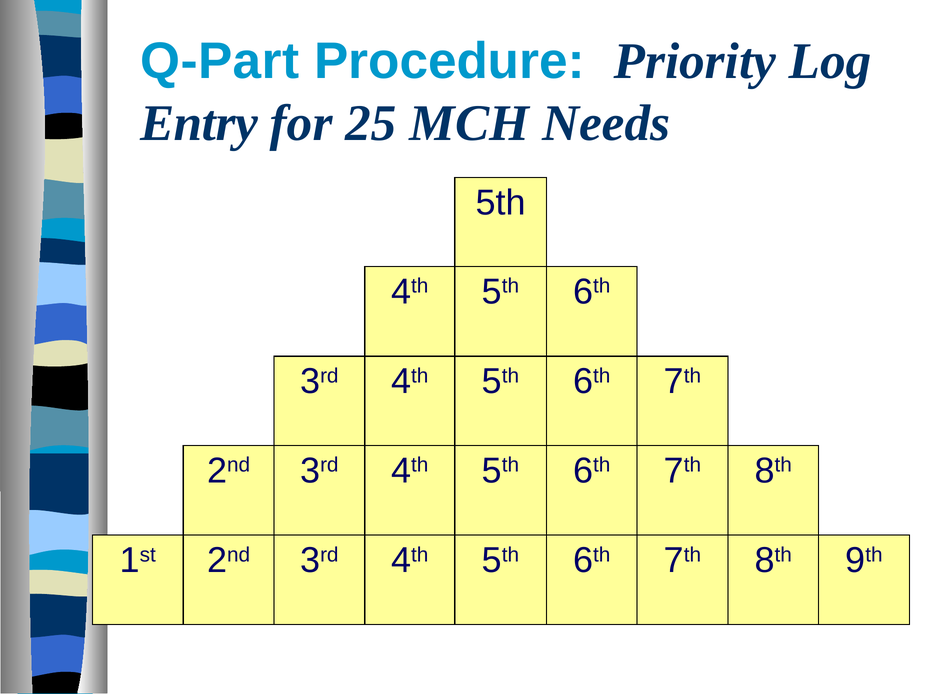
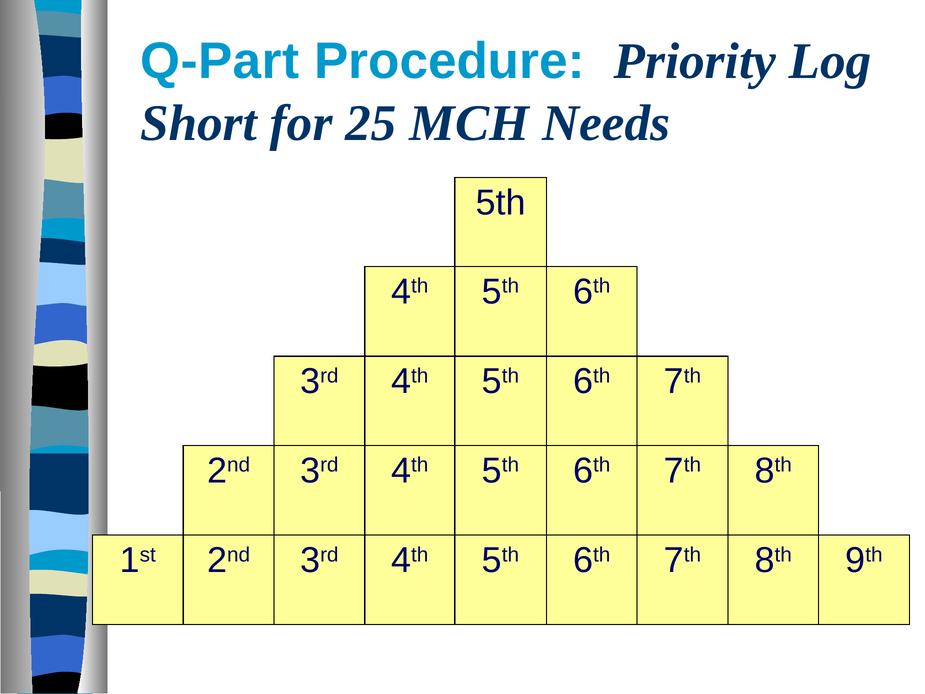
Entry: Entry -> Short (199, 123)
